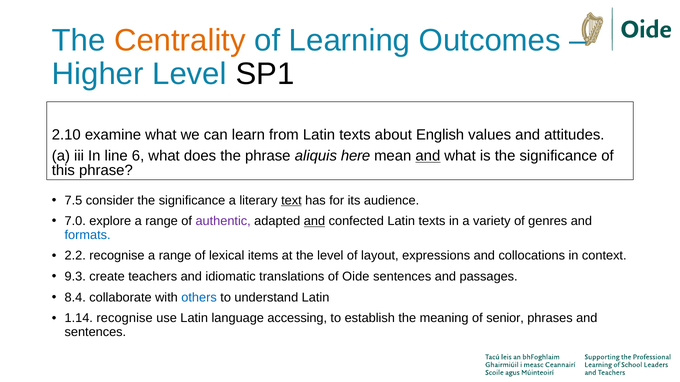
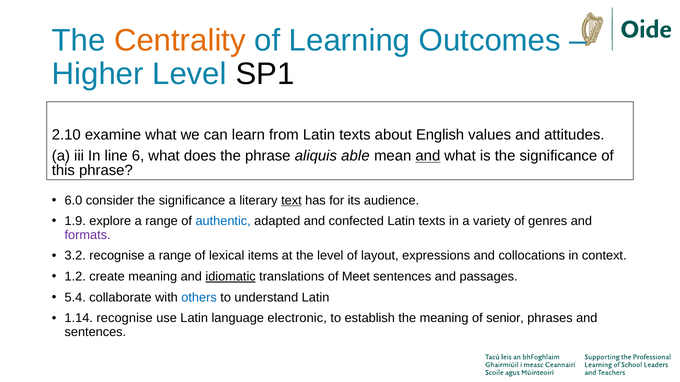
here: here -> able (355, 156)
7.5: 7.5 -> 6.0 (73, 201)
7.0: 7.0 -> 1.9 (75, 221)
authentic colour: purple -> blue (223, 221)
and underline: present -> none (314, 221)
formats colour: blue -> purple (88, 235)
2.2: 2.2 -> 3.2 (75, 256)
9.3: 9.3 -> 1.2 (75, 277)
create teachers: teachers -> meaning (153, 277)
idiomatic underline: none -> present (231, 277)
Oide: Oide -> Meet (356, 277)
8.4: 8.4 -> 5.4 (75, 298)
accessing: accessing -> electronic (297, 319)
